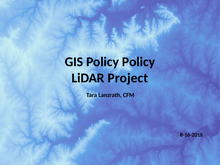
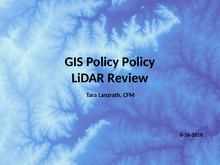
Project: Project -> Review (128, 78)
